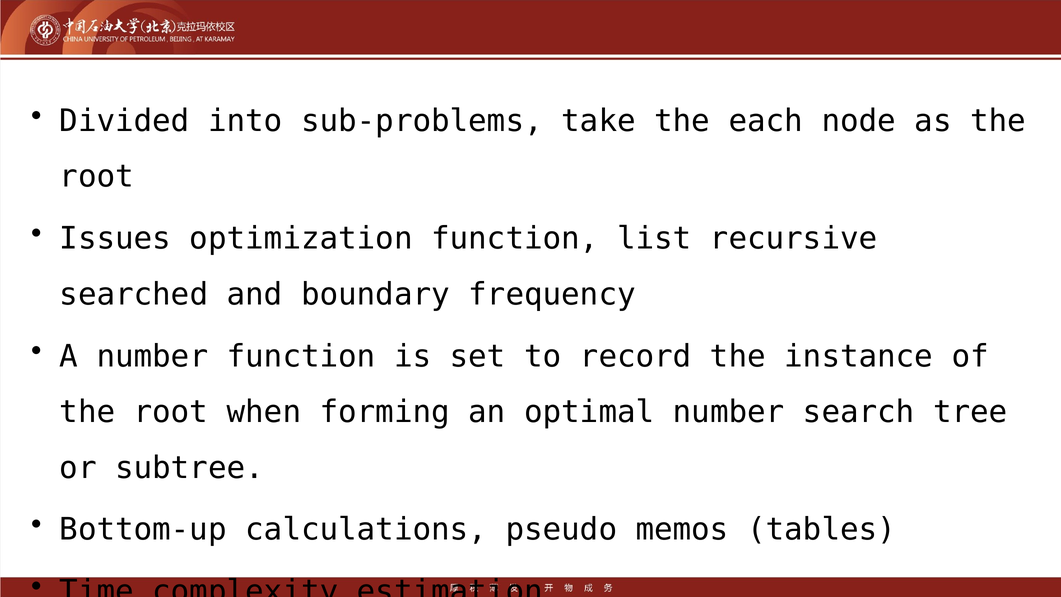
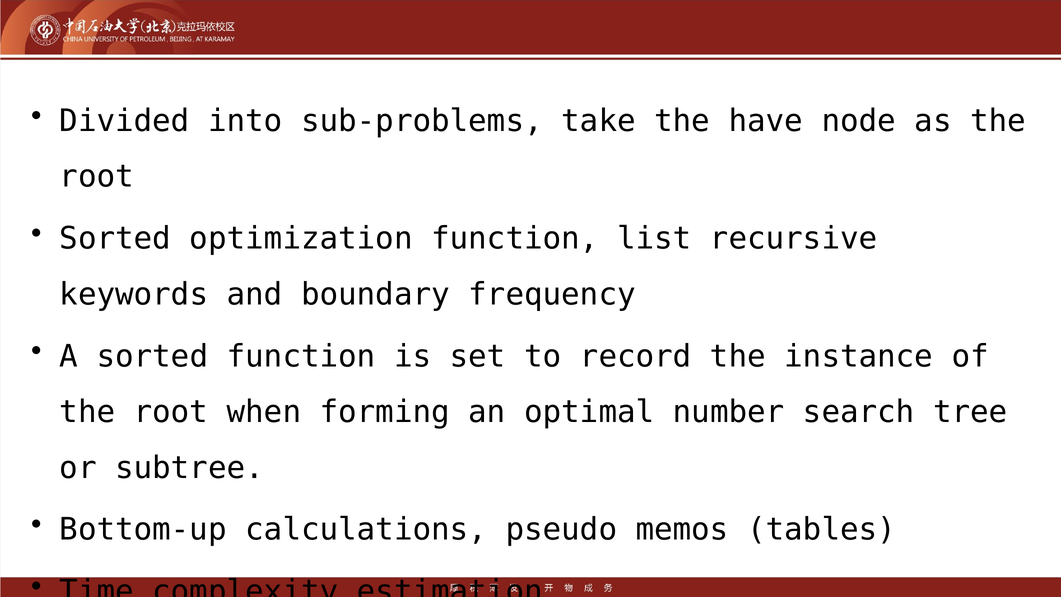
each: each -> have (766, 121)
Issues: Issues -> Sorted (115, 239)
searched: searched -> keywords (134, 294)
A number: number -> sorted (152, 356)
